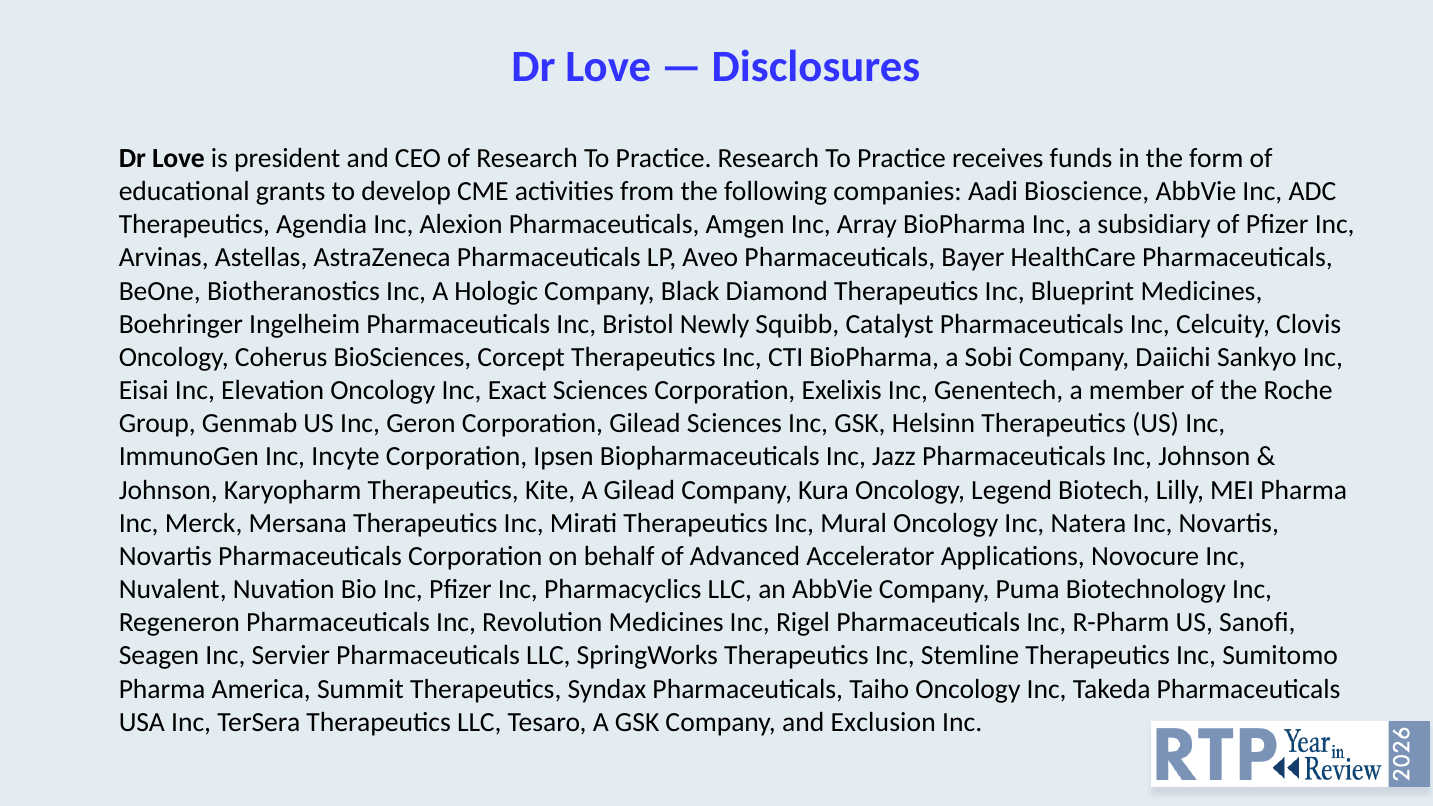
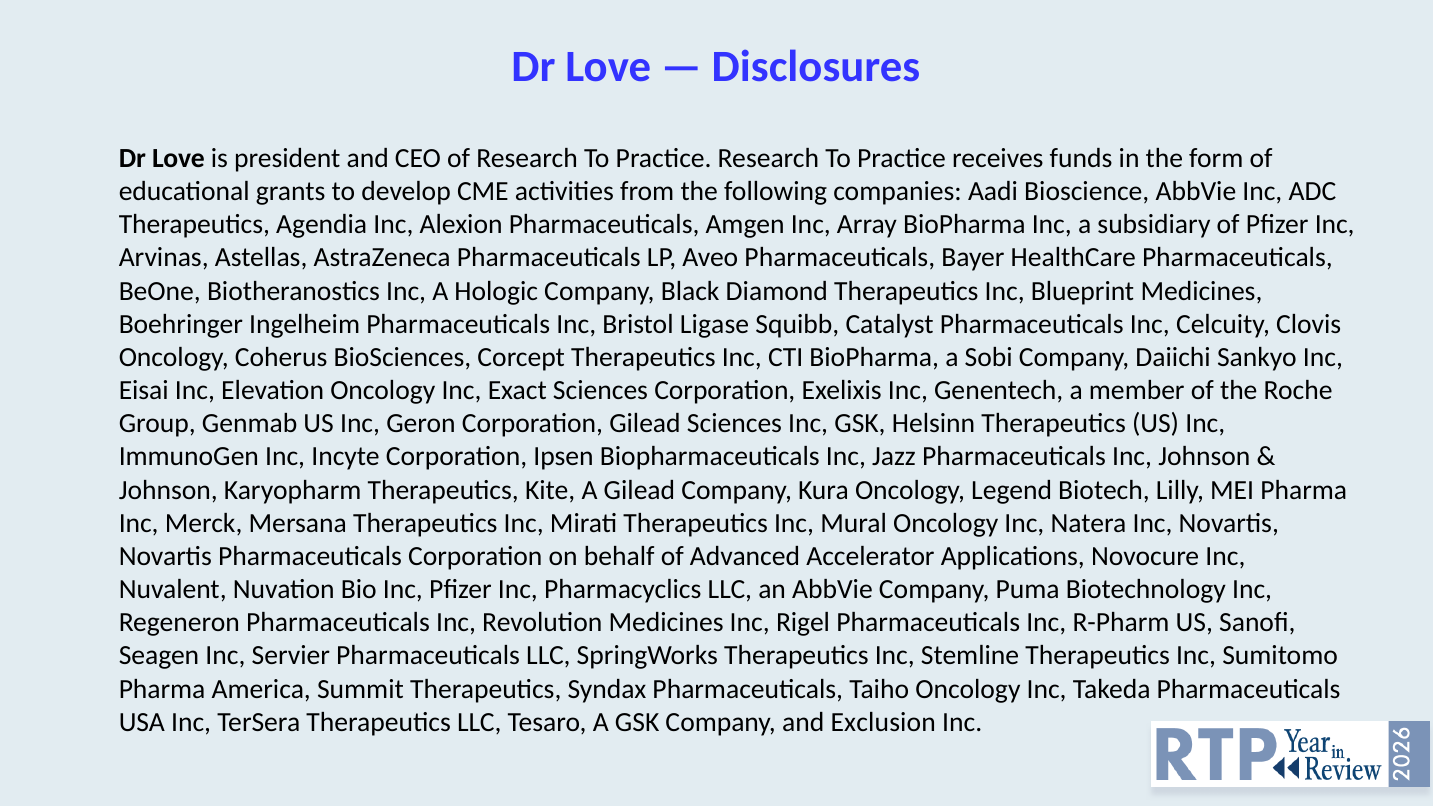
Newly: Newly -> Ligase (715, 324)
